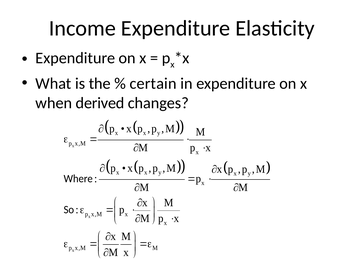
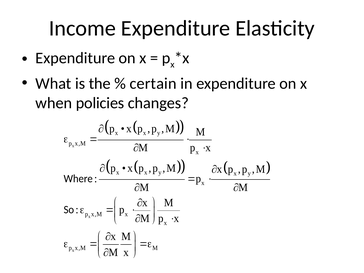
derived: derived -> policies (100, 103)
